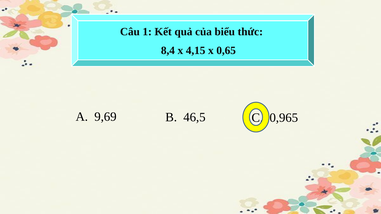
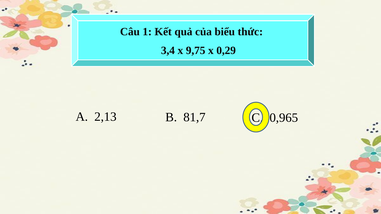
8,4: 8,4 -> 3,4 (168, 51)
4,15: 4,15 -> 9,75 (196, 51)
0,65: 0,65 -> 0,29 (226, 51)
9,69: 9,69 -> 2,13 (105, 117)
46,5: 46,5 -> 81,7 (194, 117)
